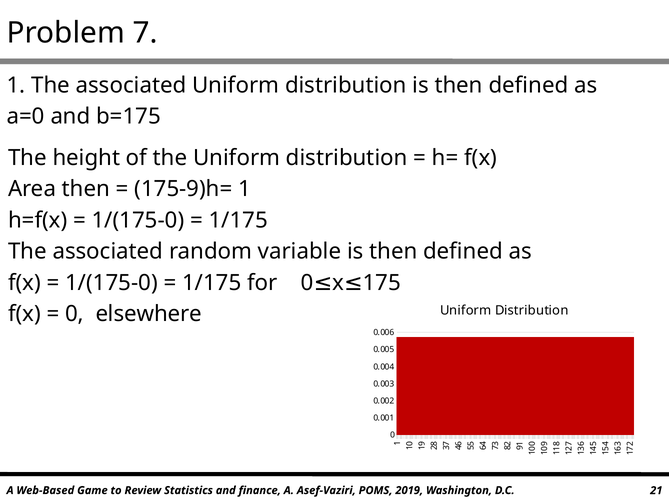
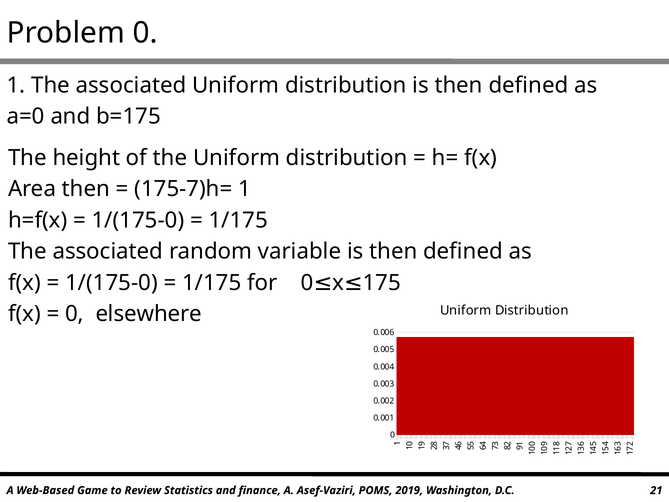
Problem 7: 7 -> 0 (145, 33)
175-9)h=: 175-9)h= -> 175-7)h= (183, 189)
